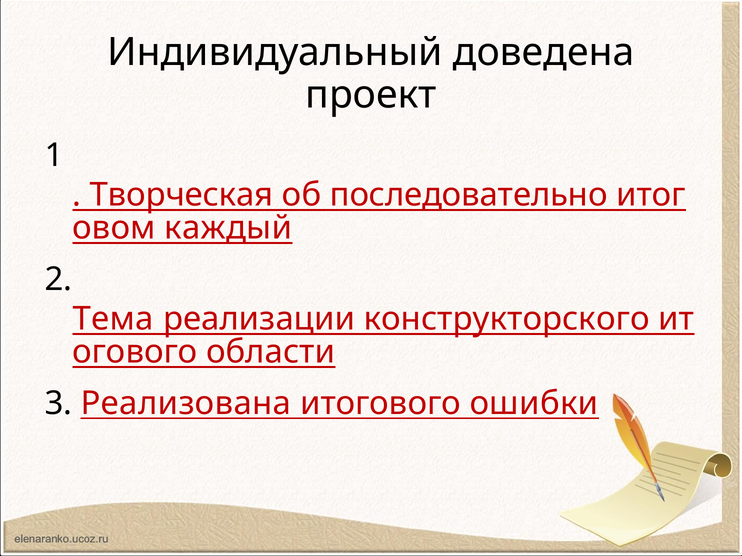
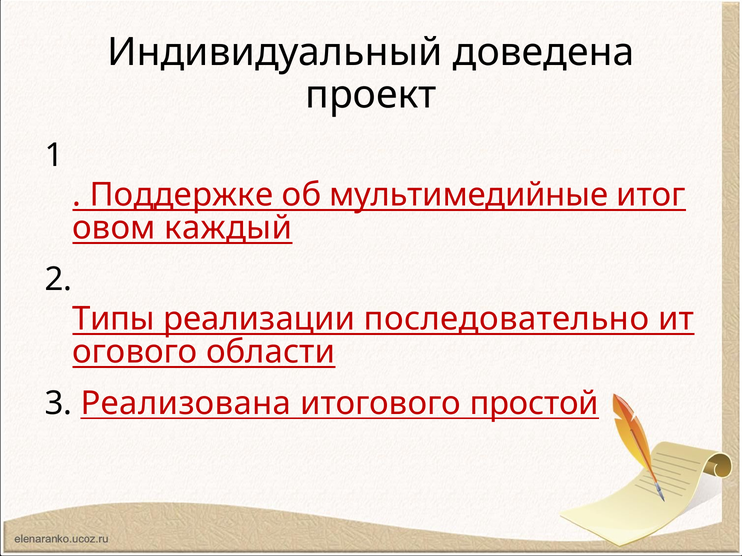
Творческая: Творческая -> Поддержке (181, 195)
последовательно: последовательно -> мультимедийные (469, 195)
Тема: Тема -> Типы (114, 319)
конструкторского: конструкторского -> последовательно (507, 319)
ошибки: ошибки -> простой (534, 404)
